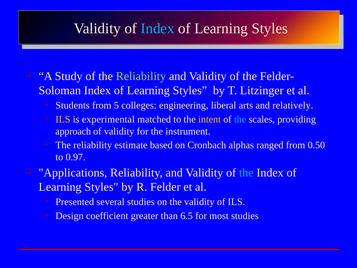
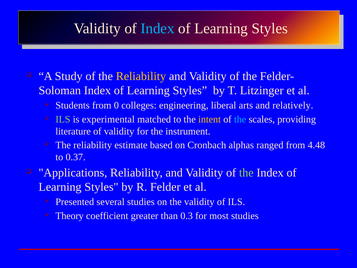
Reliability colour: light green -> yellow (141, 76)
5: 5 -> 0 (116, 105)
ILS colour: yellow -> light green (63, 119)
approach: approach -> literature (73, 131)
0.50: 0.50 -> 4.48 (316, 145)
0.97: 0.97 -> 0.37 (76, 157)
the colour: light blue -> light green (246, 173)
Design: Design -> Theory (70, 216)
6.5: 6.5 -> 0.3 (187, 216)
